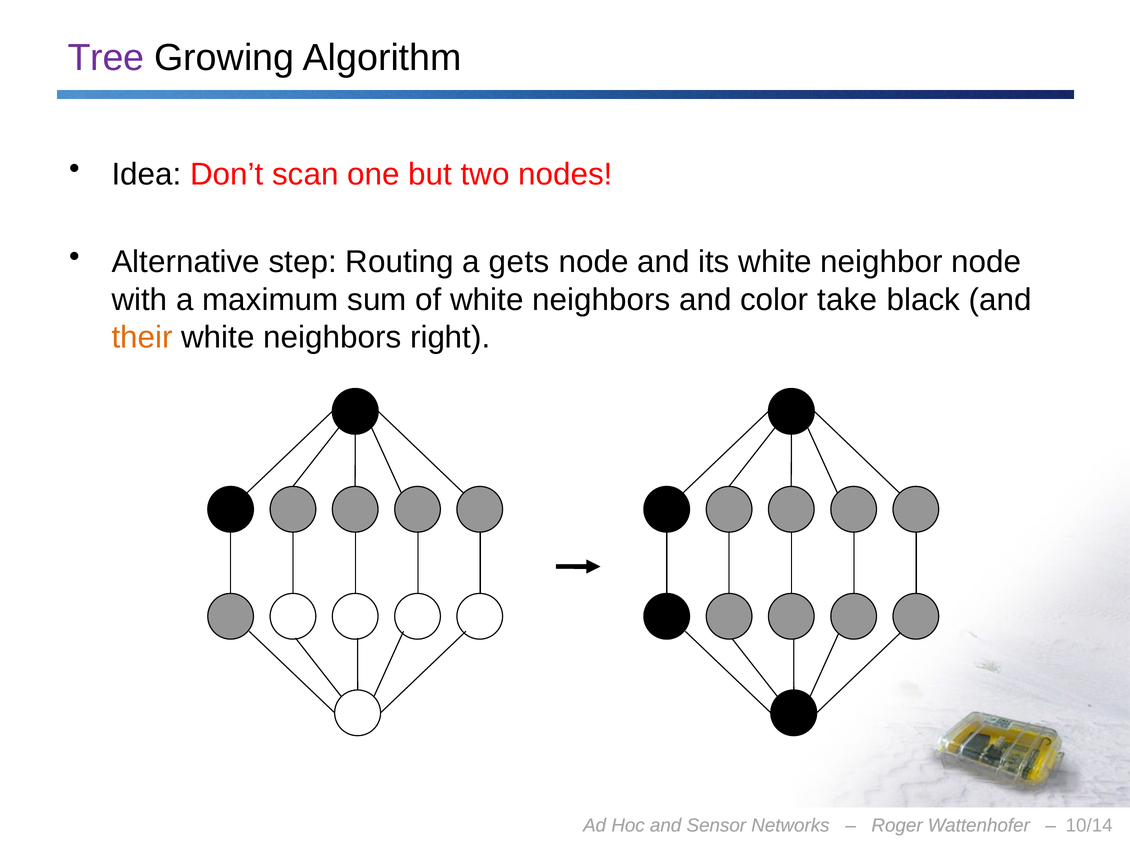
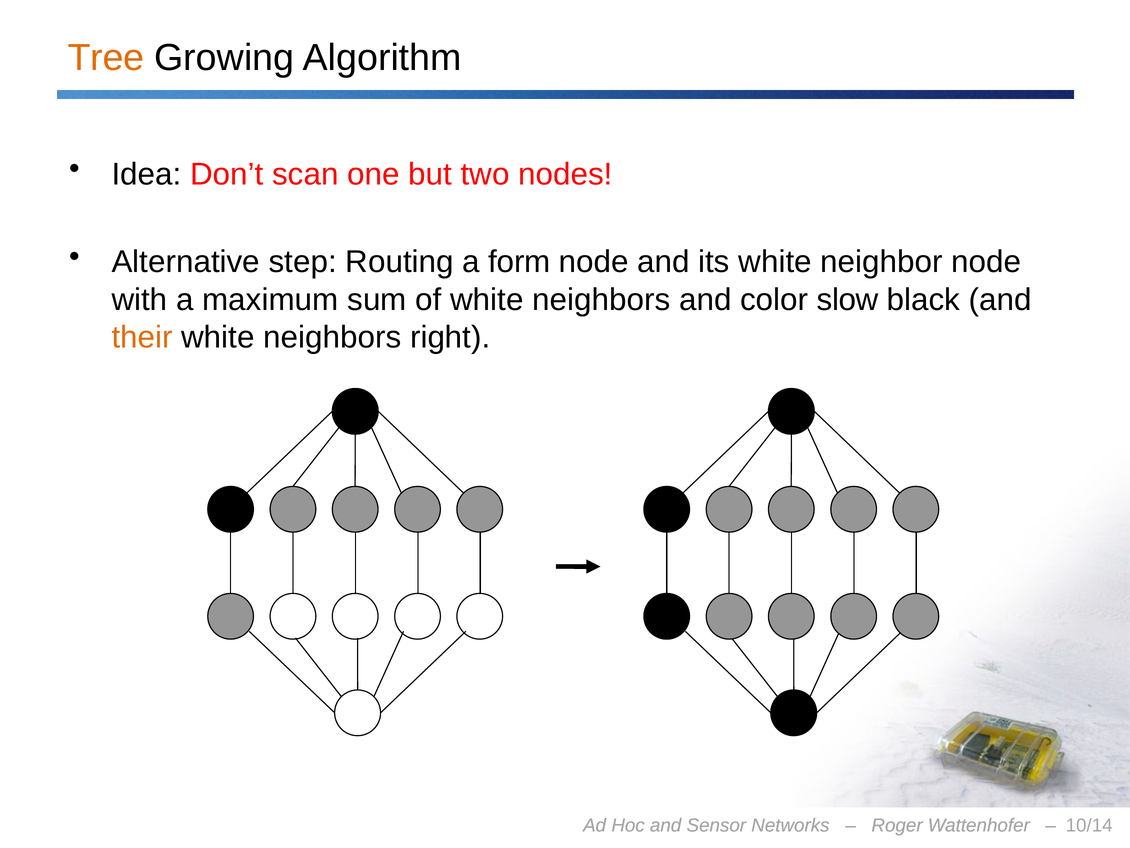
Tree colour: purple -> orange (106, 58)
gets: gets -> form (519, 262)
take: take -> slow (848, 300)
